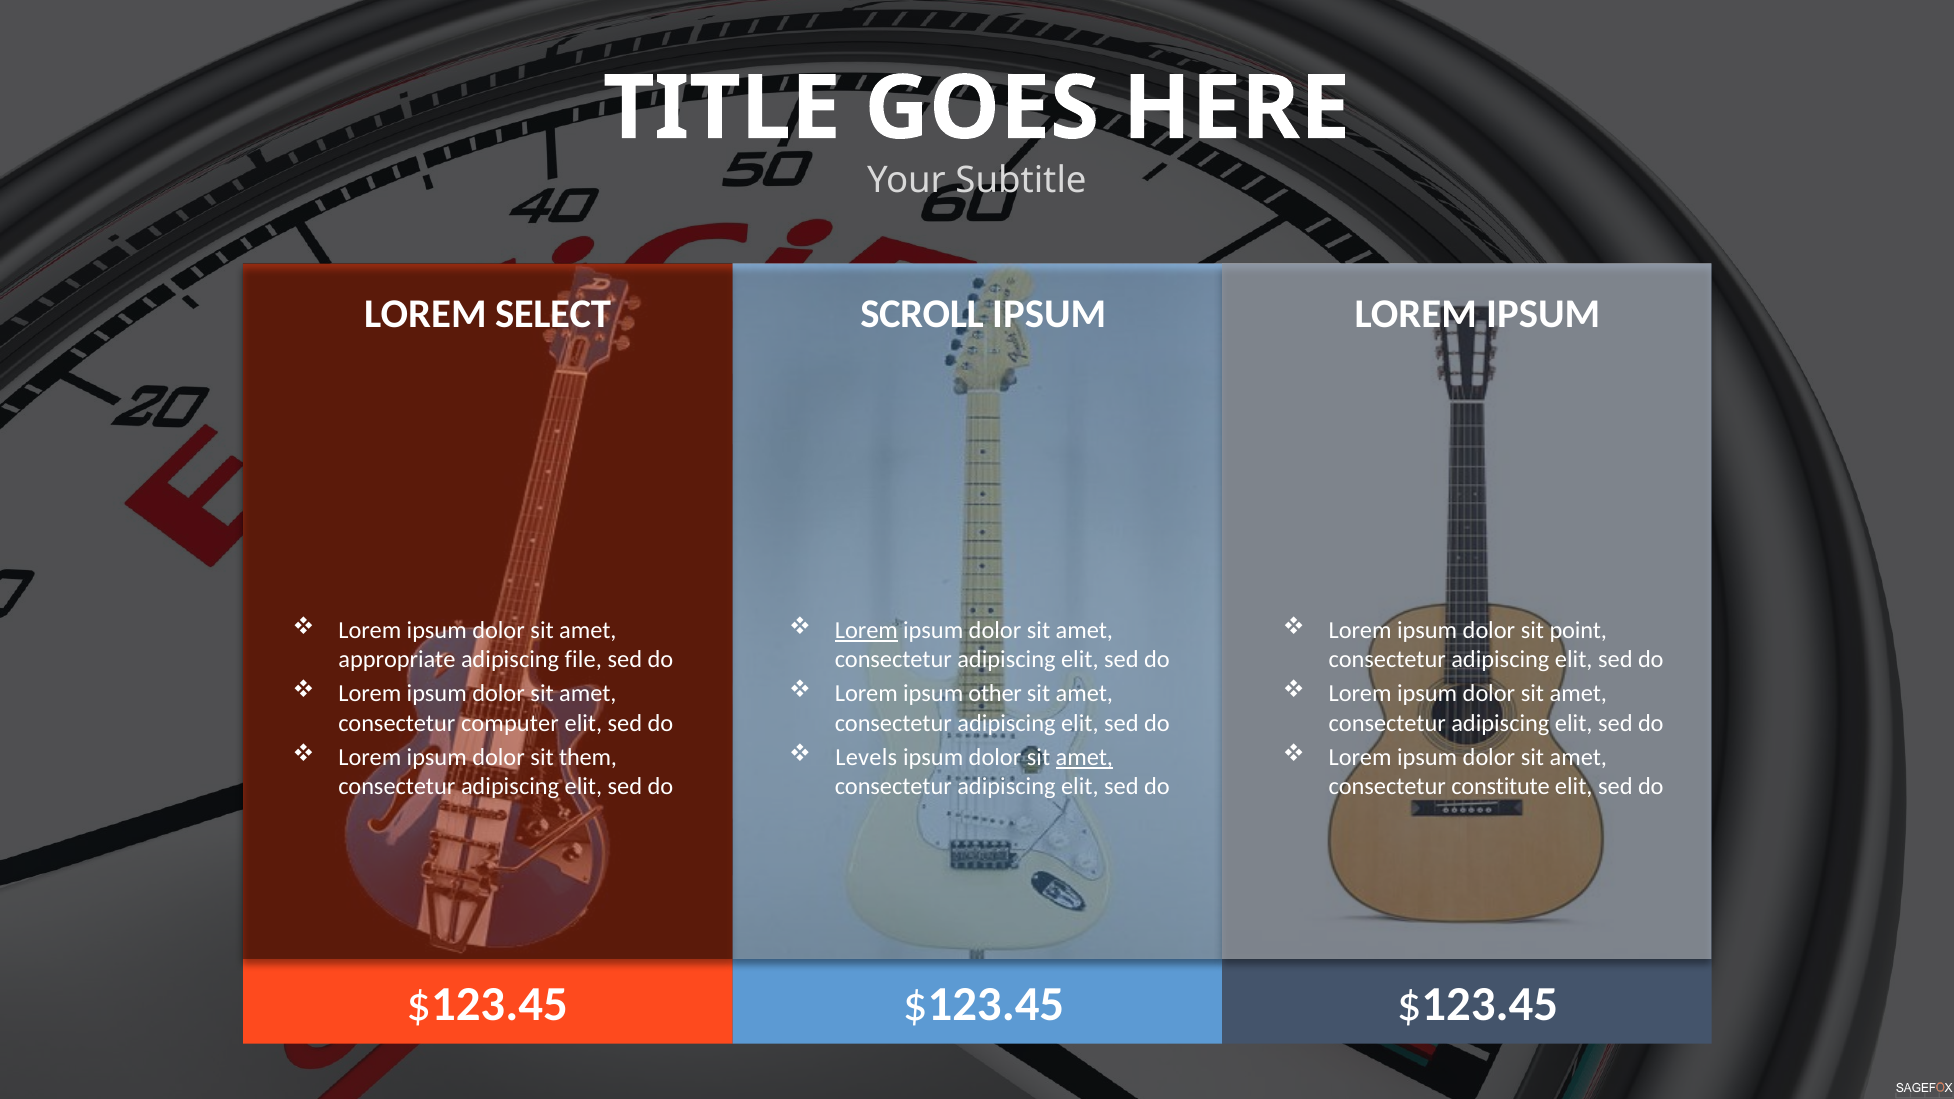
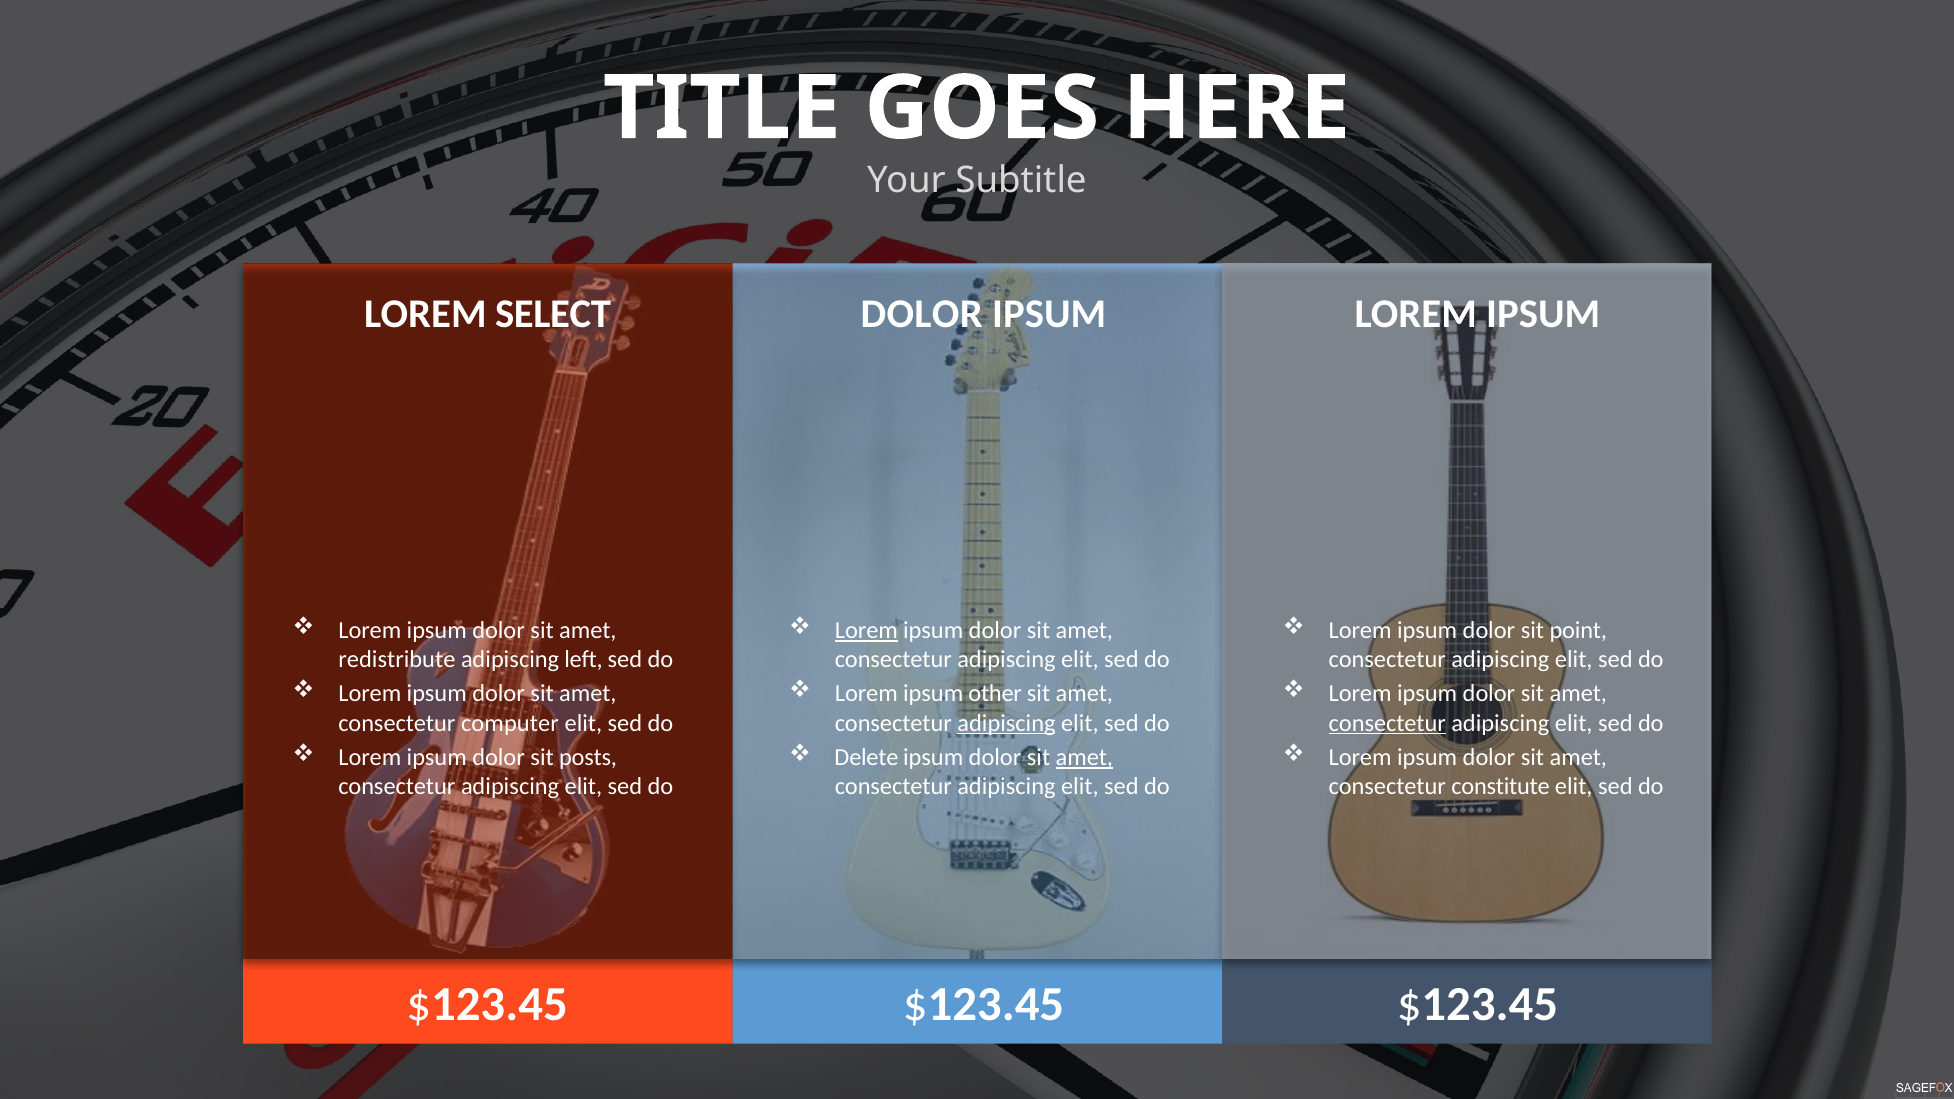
SCROLL: SCROLL -> DOLOR (922, 315)
appropriate: appropriate -> redistribute (397, 660)
file: file -> left (584, 660)
adipiscing underline: none -> present (1007, 723)
consectetur underline: none -> present (1387, 723)
them: them -> posts (588, 757)
Levels: Levels -> Delete (866, 757)
